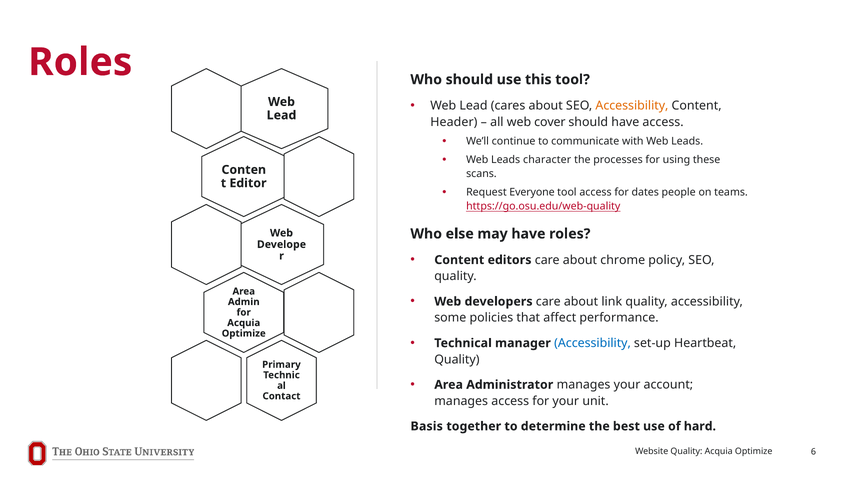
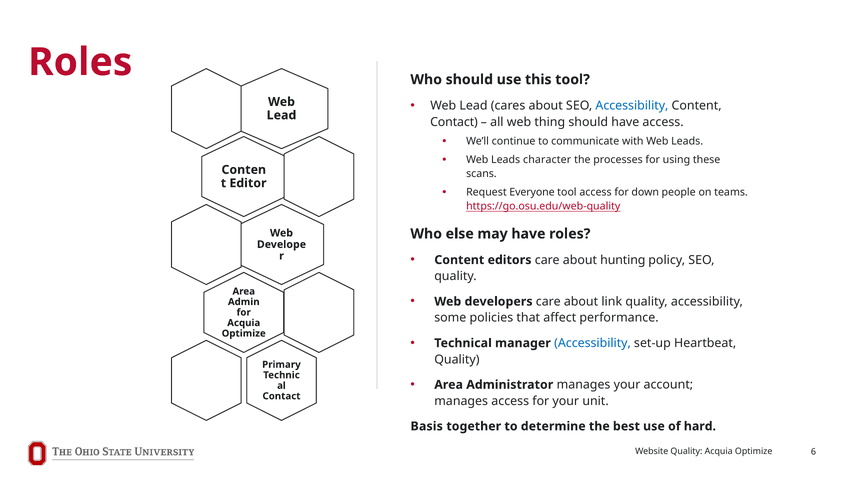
Accessibility colour: orange -> blue (632, 106)
Header: Header -> Contact (454, 122)
cover: cover -> thing (550, 122)
dates: dates -> down (645, 192)
chrome: chrome -> hunting (623, 260)
